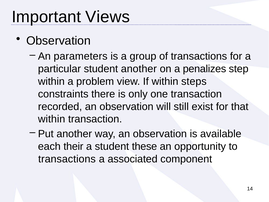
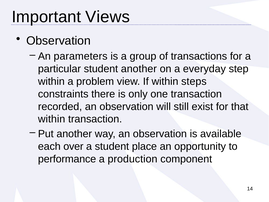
penalizes: penalizes -> everyday (204, 69)
their: their -> over (73, 146)
these: these -> place (144, 146)
transactions: transactions -> performance (67, 159)
associated: associated -> production (133, 159)
